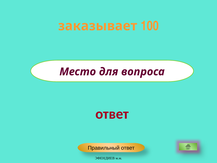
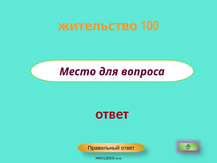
заказывает: заказывает -> жительство (98, 26)
